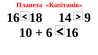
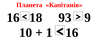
14: 14 -> 93 (65, 18)
6: 6 -> 1 (49, 33)
